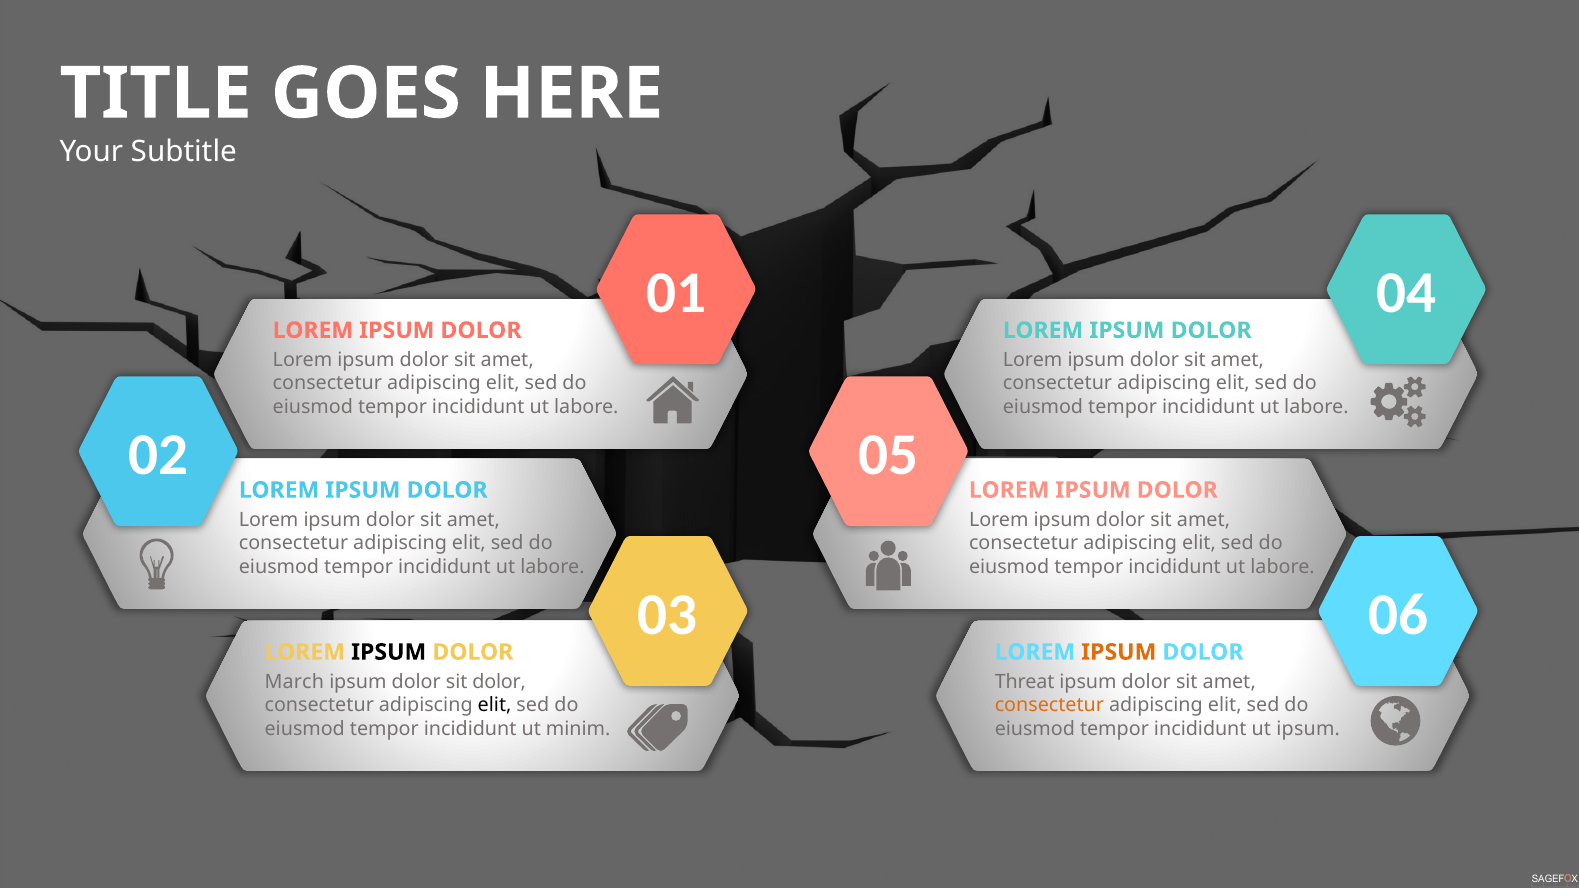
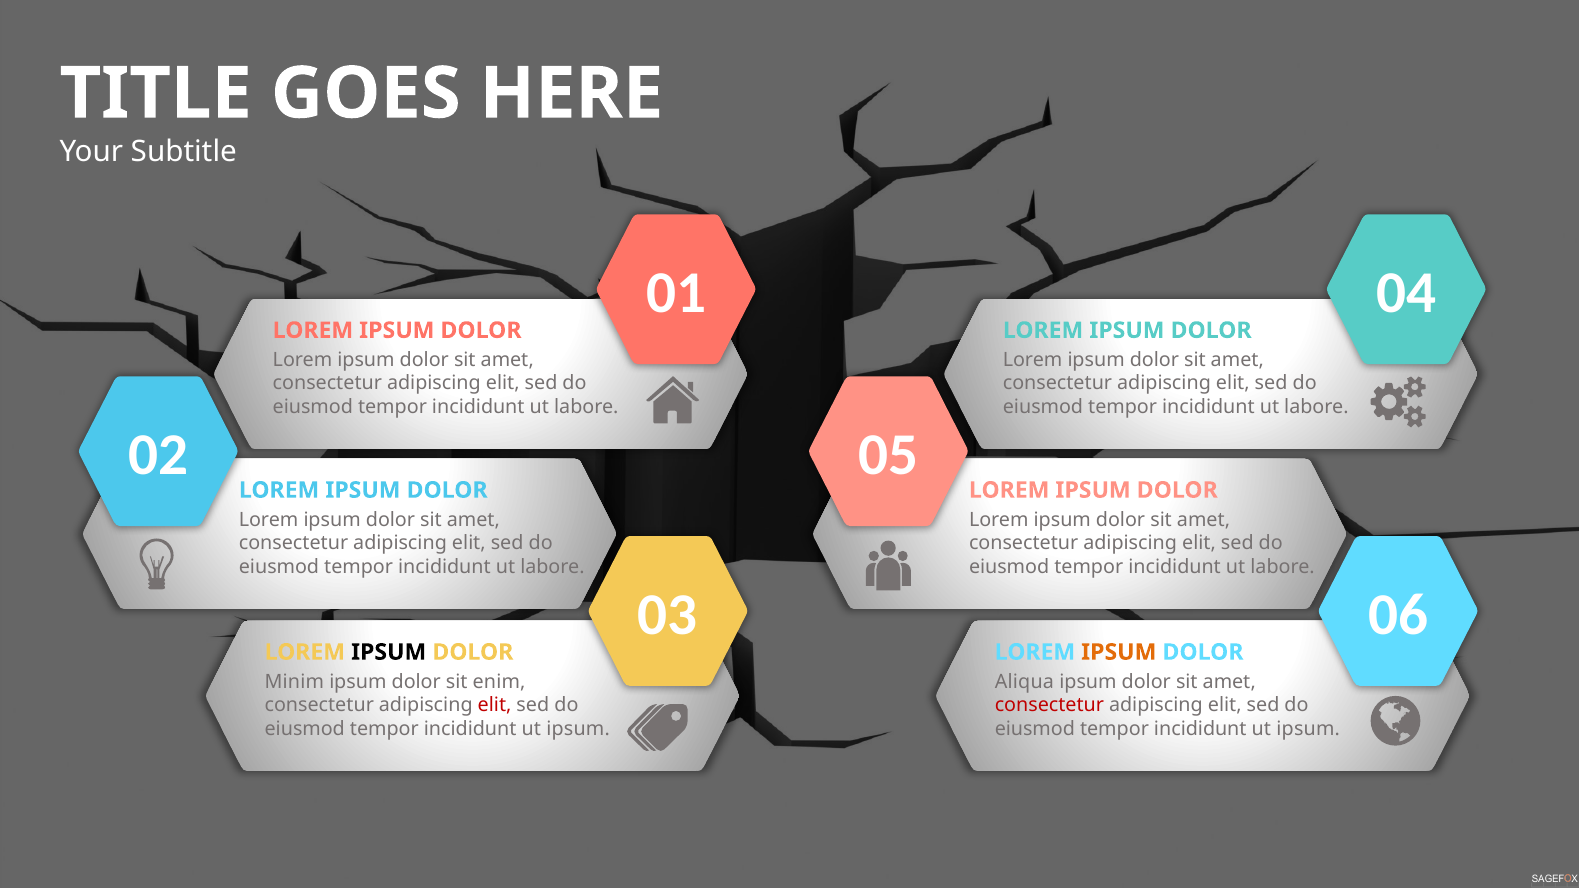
March: March -> Minim (294, 682)
sit dolor: dolor -> enim (499, 682)
Threat: Threat -> Aliqua (1024, 682)
elit colour: black -> red (495, 705)
consectetur colour: orange -> red (1049, 705)
minim: minim -> ipsum (578, 729)
